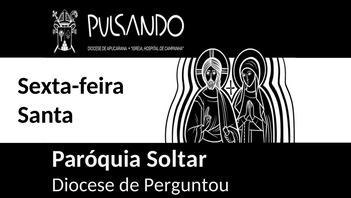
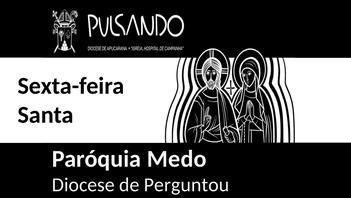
Soltar: Soltar -> Medo (177, 158)
